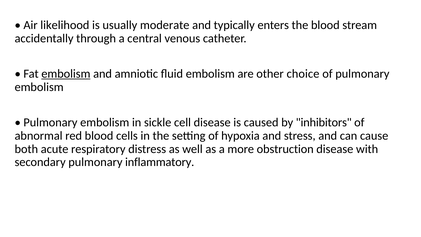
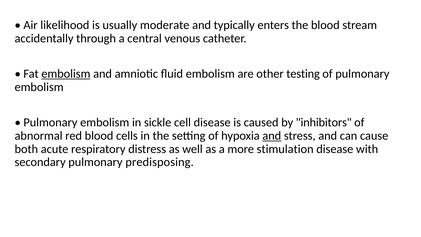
choice: choice -> testing (303, 74)
and underline: none -> present (272, 136)
obstruction: obstruction -> stimulation (285, 149)
inflammatory: inflammatory -> predisposing (160, 162)
